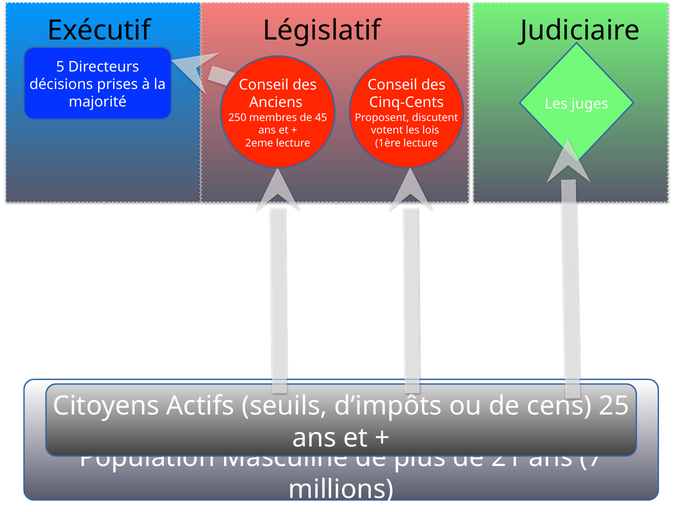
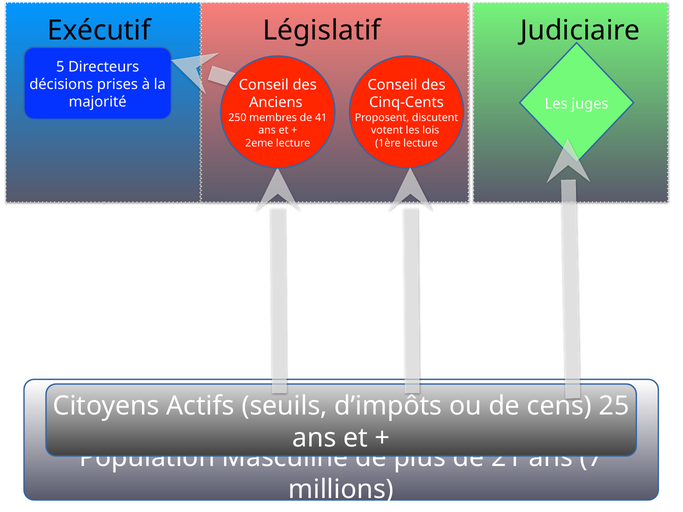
45: 45 -> 41 (321, 118)
